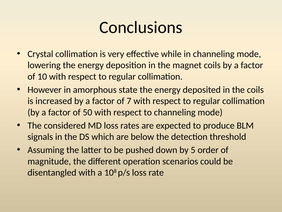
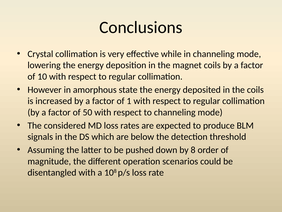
7: 7 -> 1 (129, 101)
5: 5 -> 8 (193, 150)
